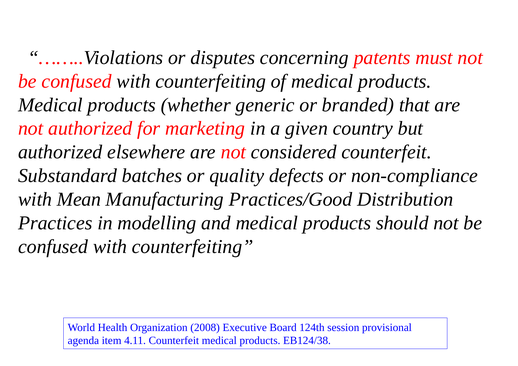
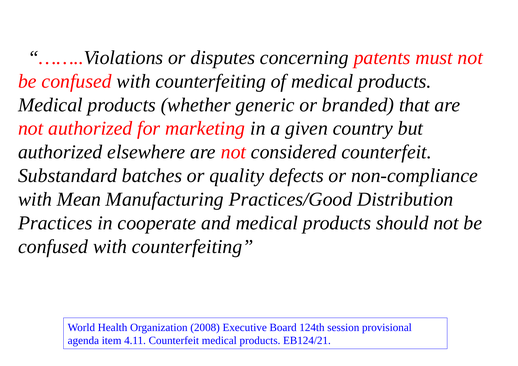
modelling: modelling -> cooperate (157, 223)
EB124/38: EB124/38 -> EB124/21 (307, 341)
